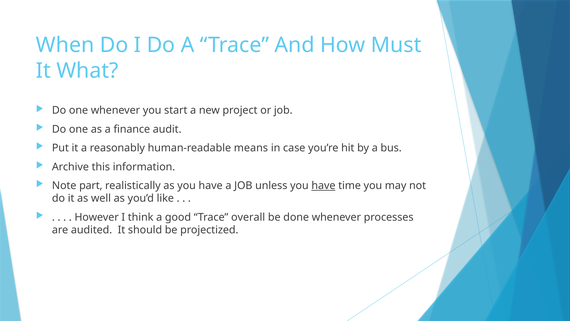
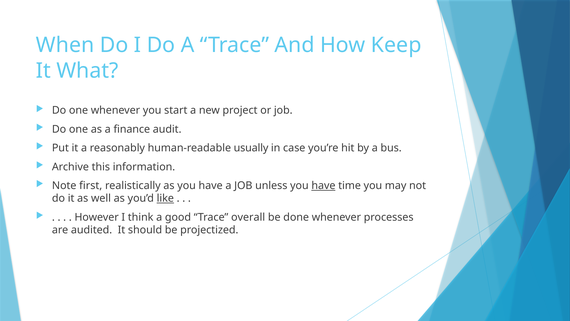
Must: Must -> Keep (396, 45)
means: means -> usually (251, 148)
part: part -> first (91, 185)
like underline: none -> present (165, 198)
